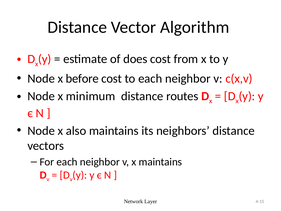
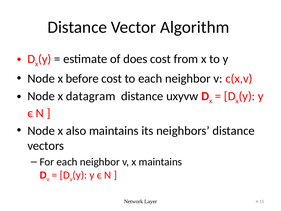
minimum: minimum -> datagram (91, 96)
routes: routes -> uxyvw (182, 96)
